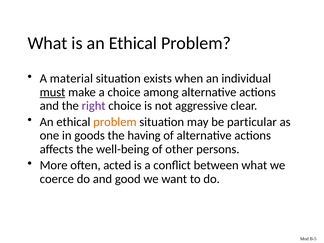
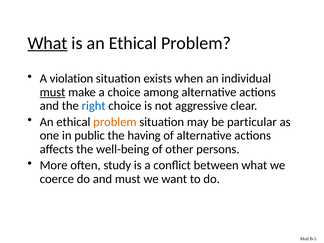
What underline: none -> present (48, 43)
material: material -> violation (71, 79)
right colour: purple -> blue (94, 106)
goods: goods -> public (90, 136)
acted: acted -> study (117, 165)
and good: good -> must (128, 179)
